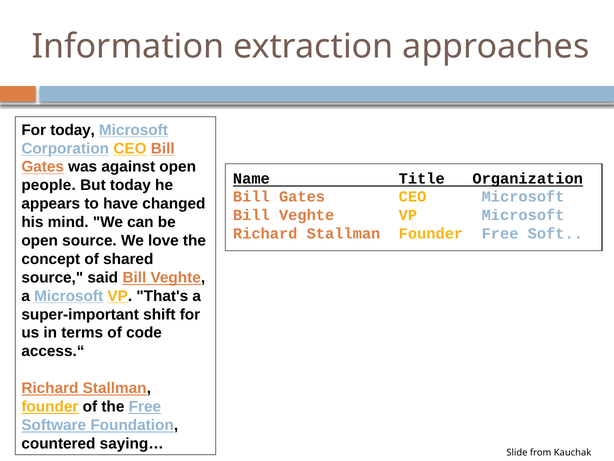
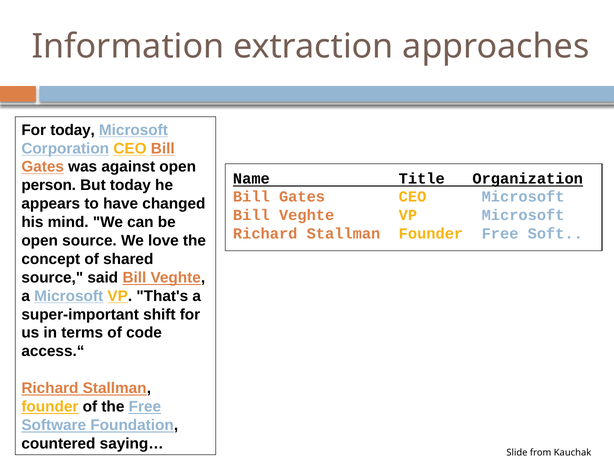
people: people -> person (49, 185)
